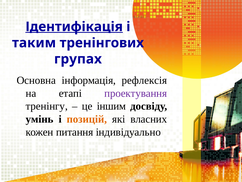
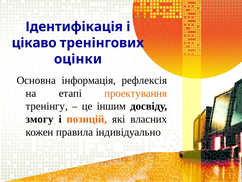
Ідентифікація underline: present -> none (74, 27)
таким: таким -> цікаво (34, 43)
групах: групах -> оцінки (78, 59)
проектування colour: purple -> orange (136, 93)
умінь: умінь -> змогу (40, 119)
питання: питання -> правила (75, 132)
